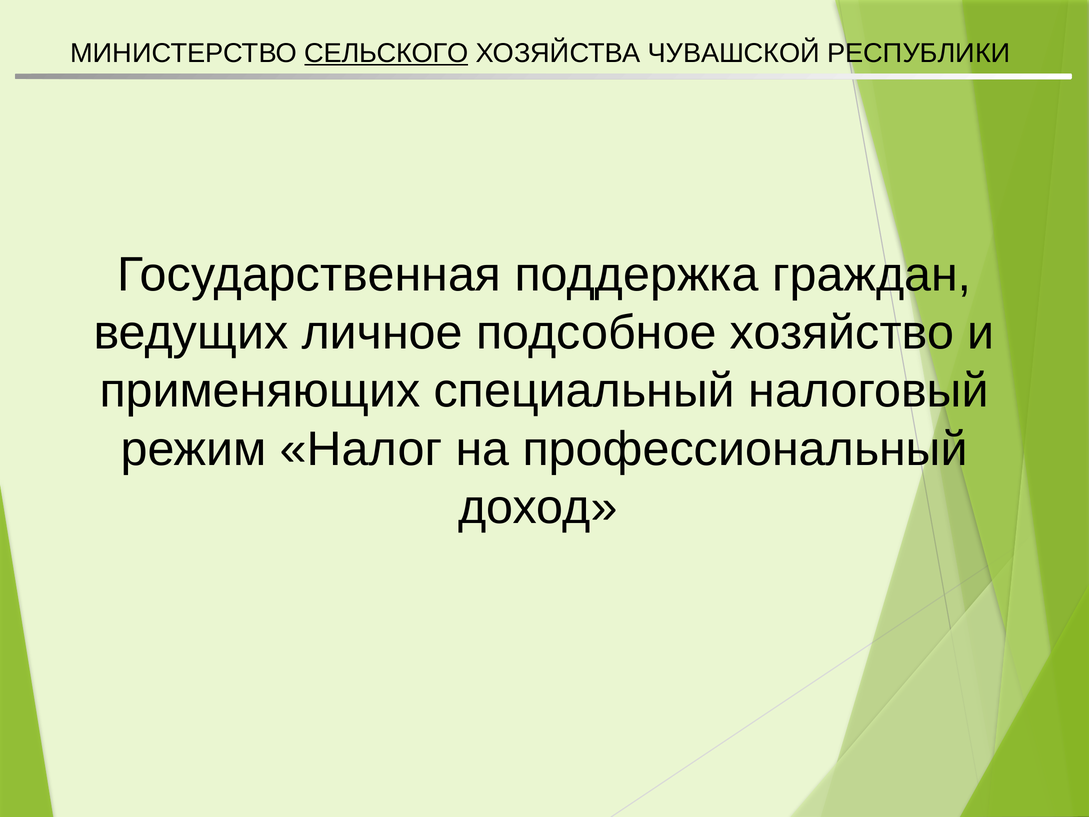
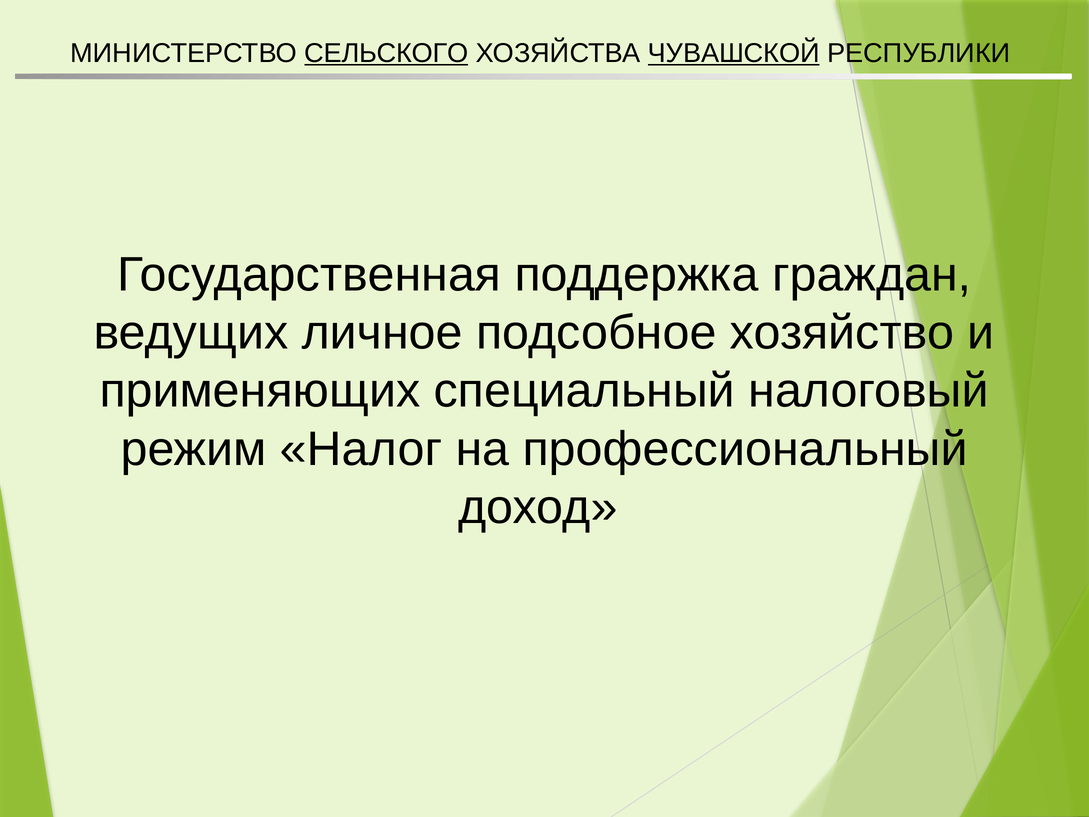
ЧУВАШСКОЙ underline: none -> present (734, 53)
